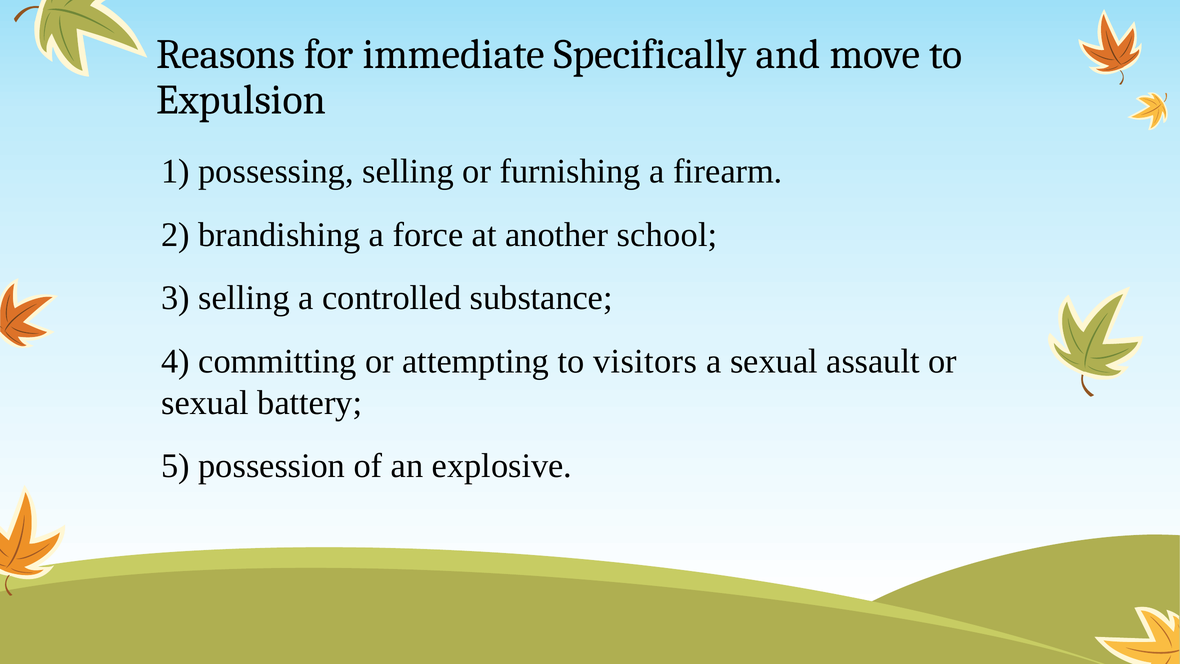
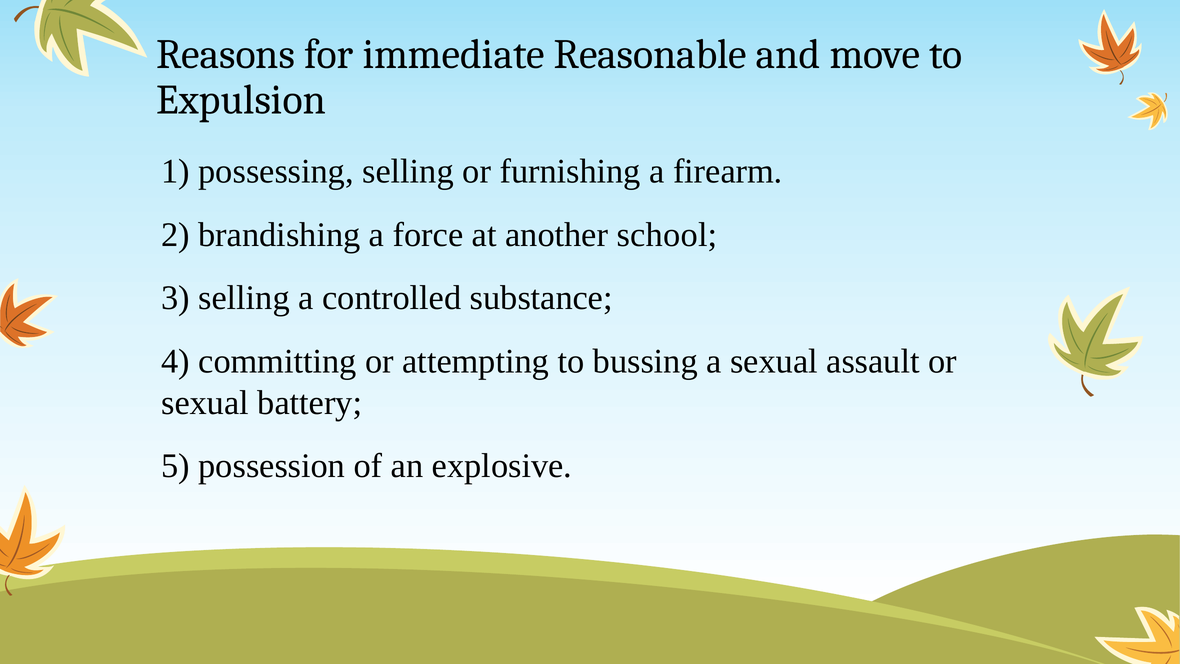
Specifically: Specifically -> Reasonable (650, 55)
visitors: visitors -> bussing (645, 361)
